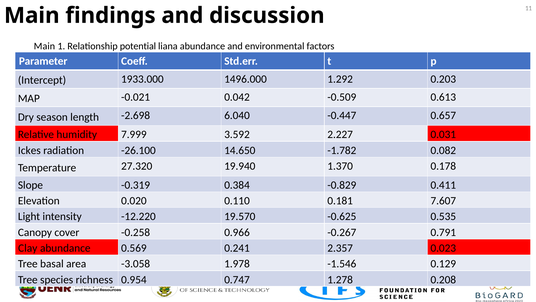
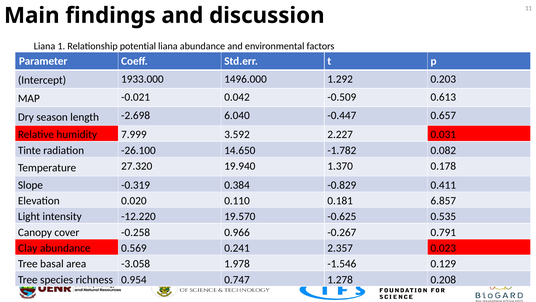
Main: Main -> Liana (45, 46)
Ickes: Ickes -> Tinte (29, 150)
7.607: 7.607 -> 6.857 (443, 201)
